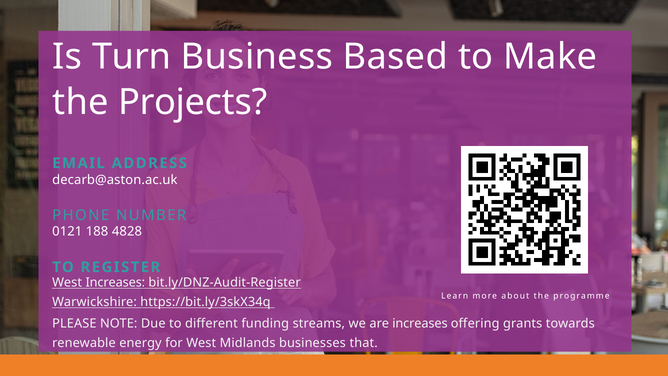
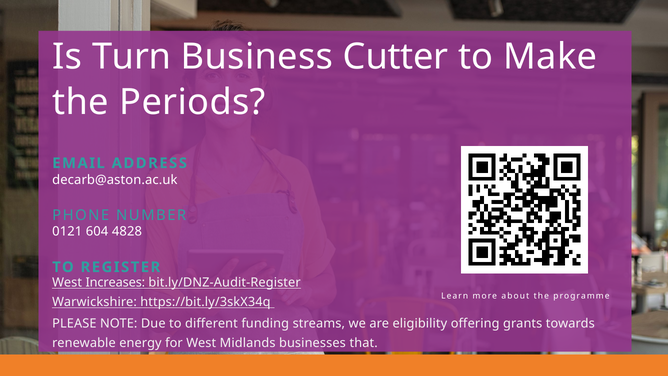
Based: Based -> Cutter (396, 57)
Projects: Projects -> Periods (192, 102)
188: 188 -> 604 (97, 232)
are increases: increases -> eligibility (420, 323)
